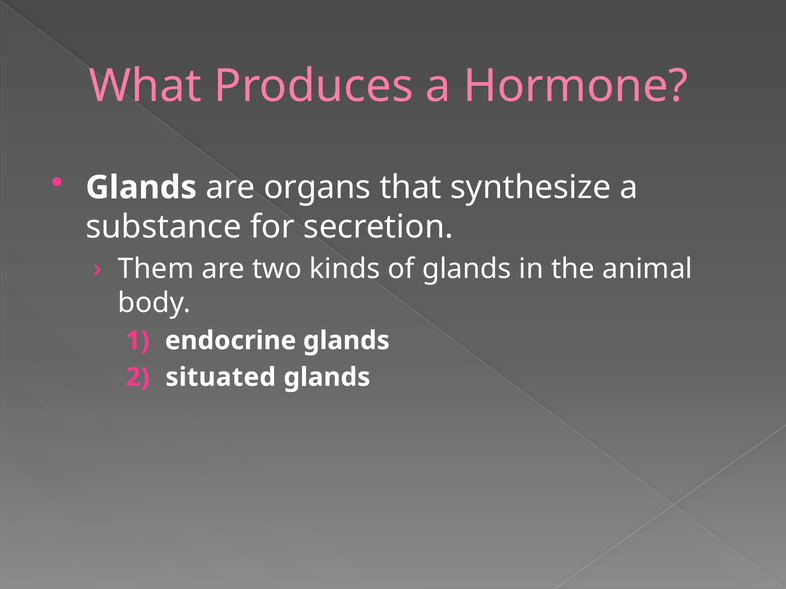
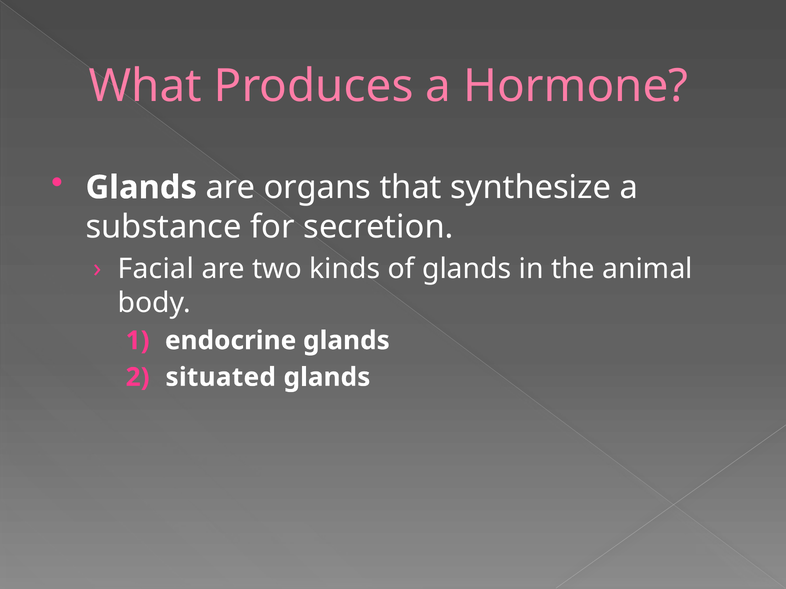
Them: Them -> Facial (156, 269)
